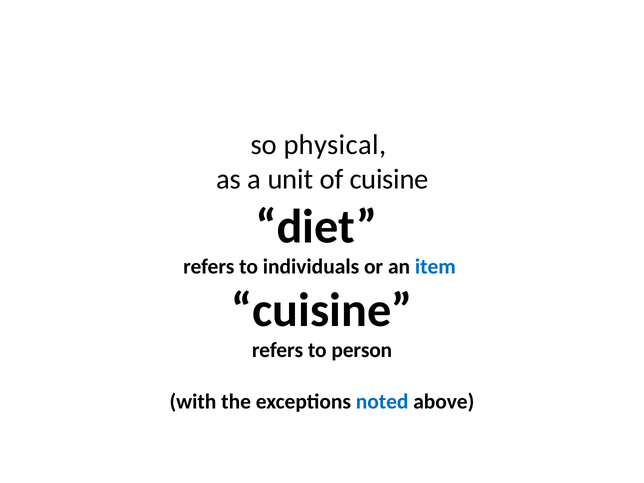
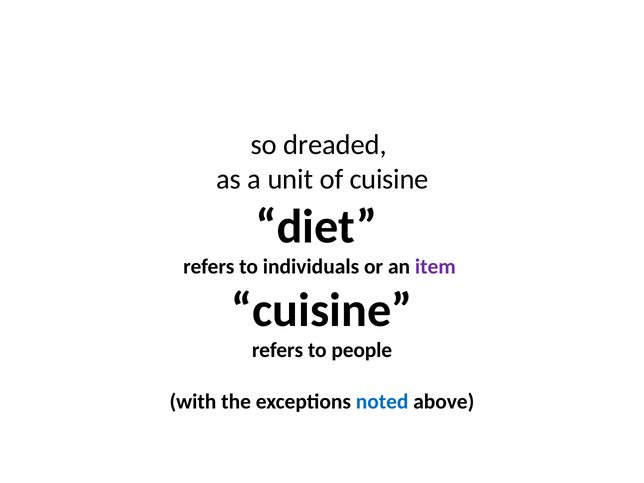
physical: physical -> dreaded (335, 145)
item colour: blue -> purple (435, 267)
person: person -> people (362, 350)
